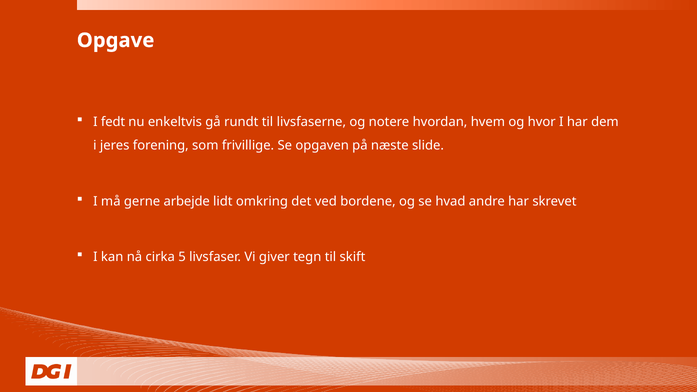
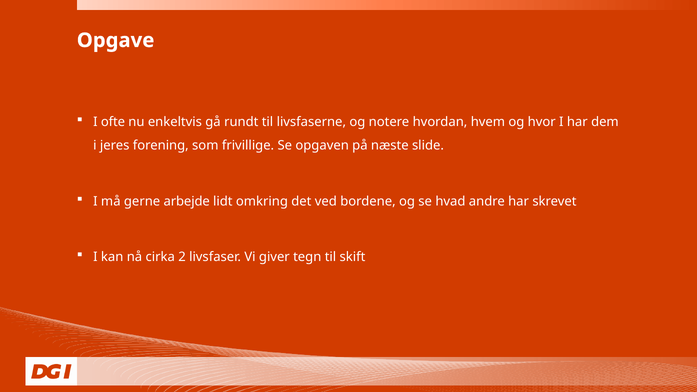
fedt: fedt -> ofte (113, 122)
5: 5 -> 2 (182, 257)
